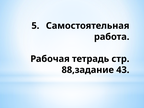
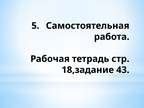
88,задание: 88,задание -> 18,задание (88, 70)
